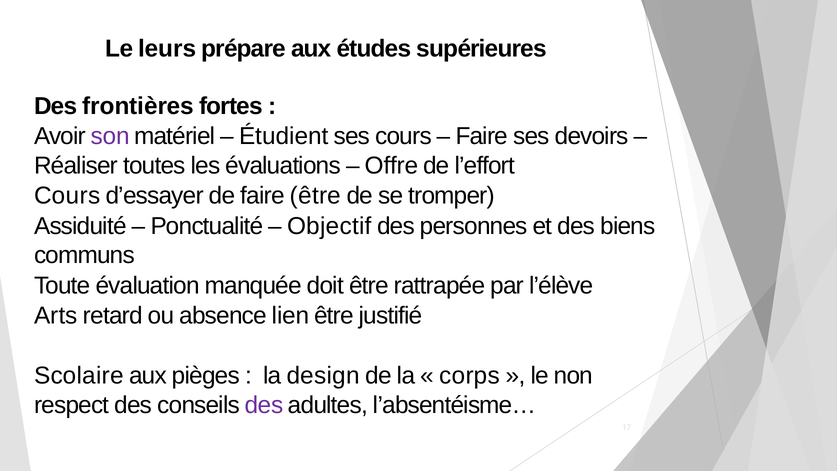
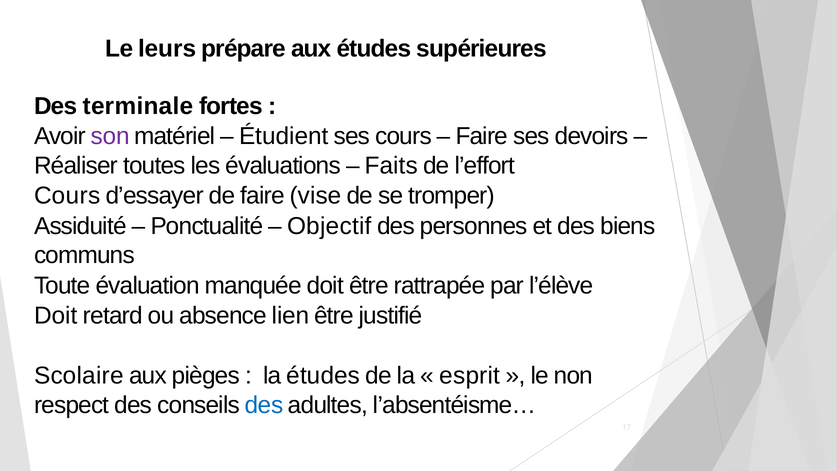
frontières: frontières -> terminale (138, 106)
Offre: Offre -> Faits (391, 166)
faire être: être -> vise (316, 196)
Arts: Arts -> Doit (56, 315)
la design: design -> études (323, 376)
corps: corps -> esprit (470, 376)
des colour: purple -> blue (264, 405)
